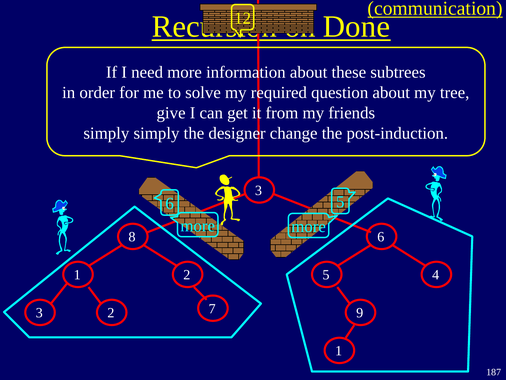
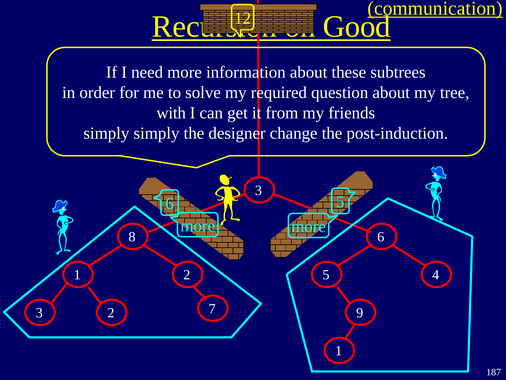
Done: Done -> Good (357, 26)
give: give -> with (171, 113)
